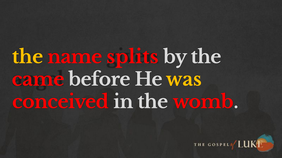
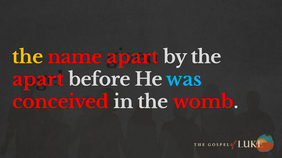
name splits: splits -> apart (132, 57)
came: came -> apart (38, 80)
was colour: yellow -> light blue (184, 80)
